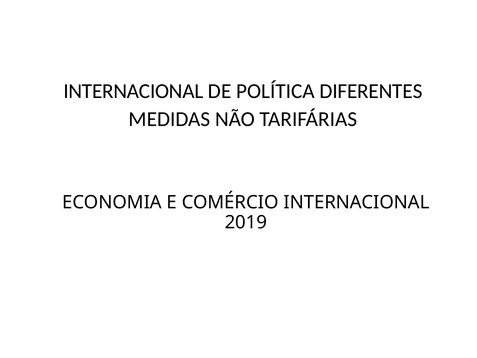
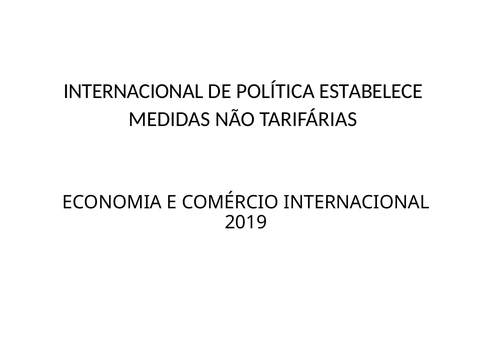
DIFERENTES: DIFERENTES -> ESTABELECE (371, 91)
